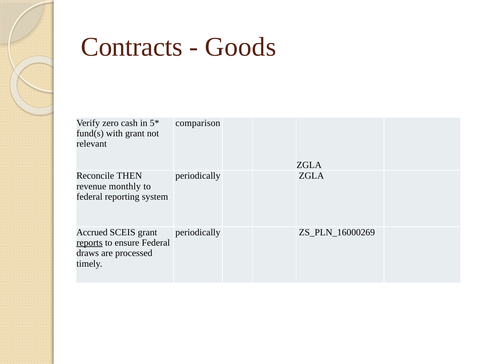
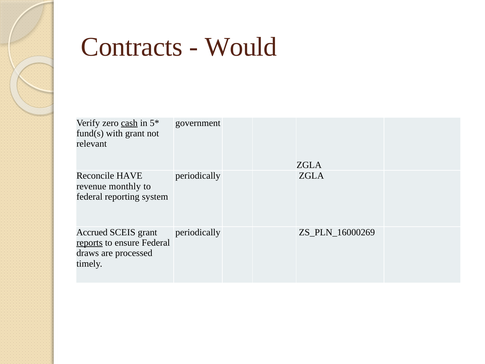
Goods: Goods -> Would (241, 47)
cash underline: none -> present (129, 123)
comparison: comparison -> government (198, 123)
THEN: THEN -> HAVE (129, 176)
